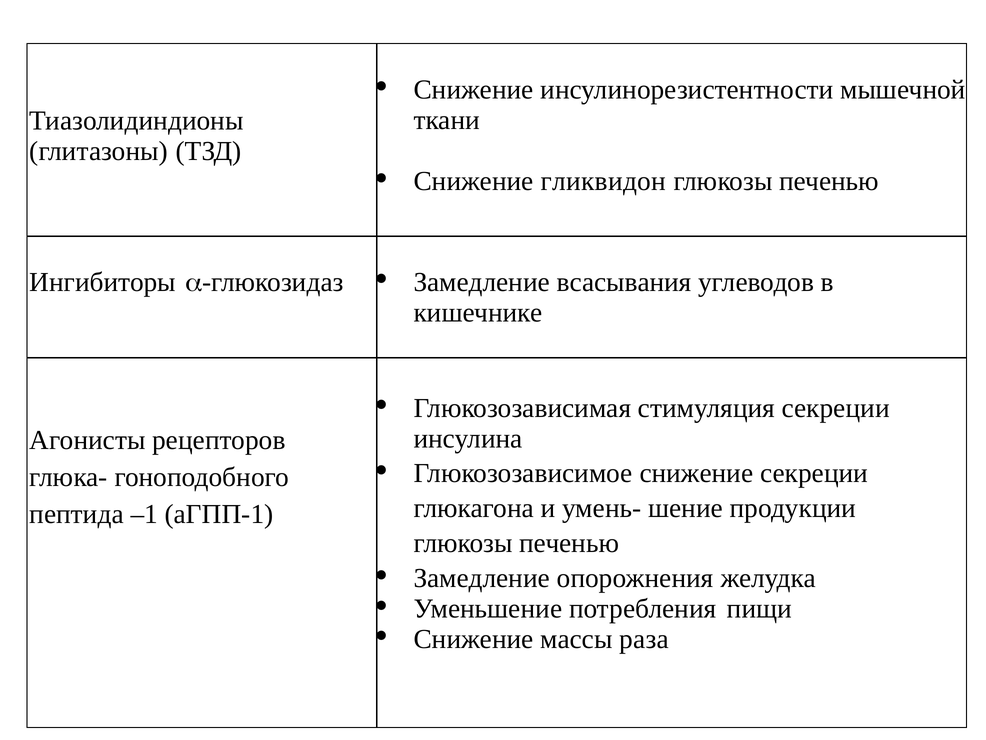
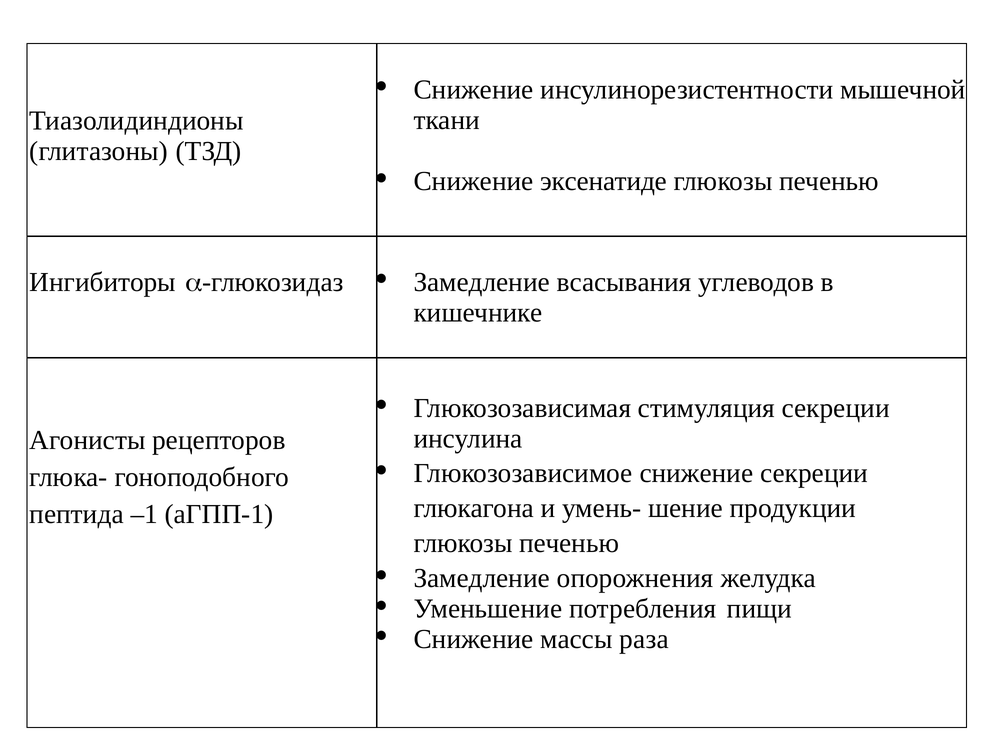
гликвидон: гликвидон -> эксенатиде (604, 181)
